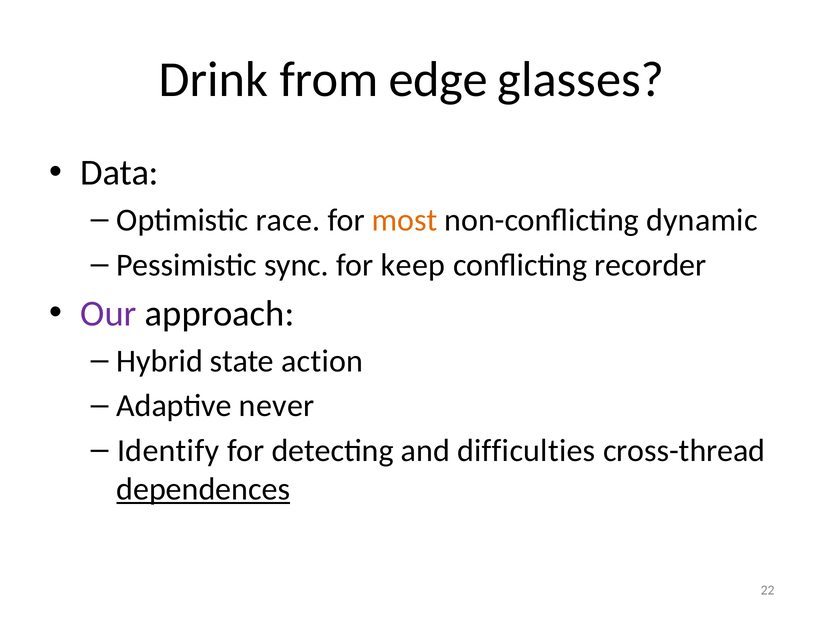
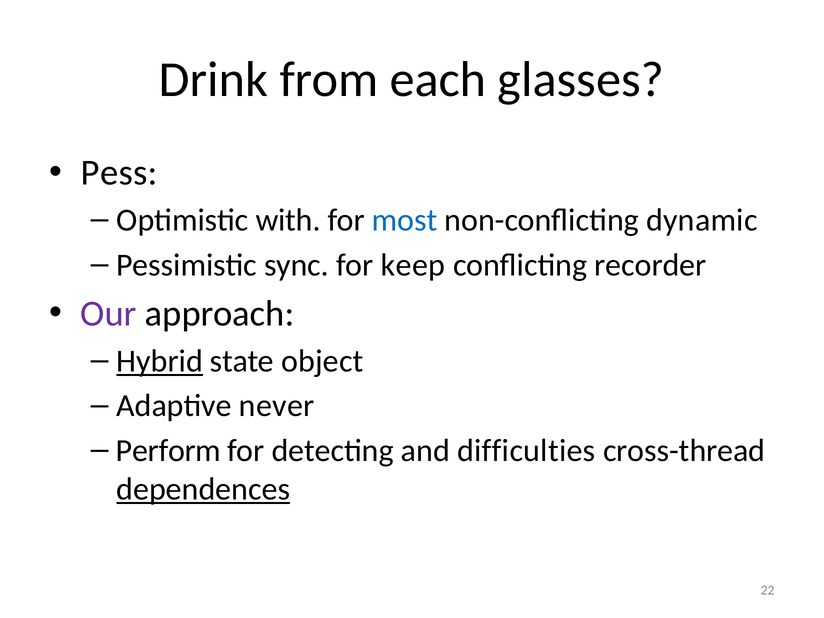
edge: edge -> each (438, 80)
Data: Data -> Pess (119, 173)
race: race -> with (288, 220)
most colour: orange -> blue (405, 220)
Hybrid underline: none -> present (160, 361)
action: action -> object (322, 361)
Identify: Identify -> Perform (168, 451)
